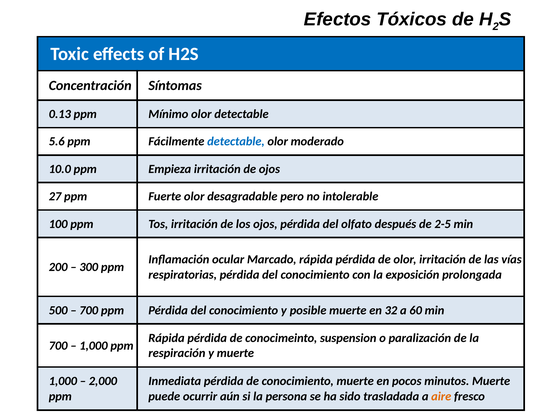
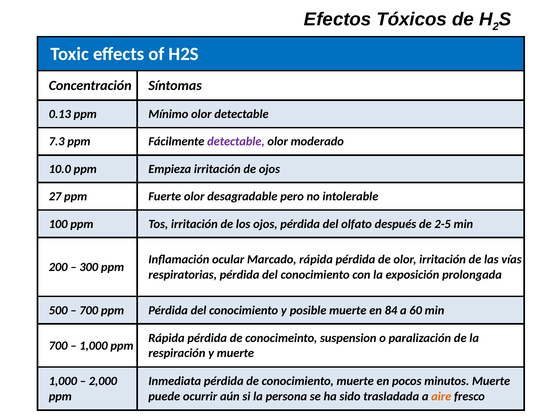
5.6: 5.6 -> 7.3 (57, 141)
detectable colour: blue -> purple (236, 141)
32: 32 -> 84 (391, 310)
